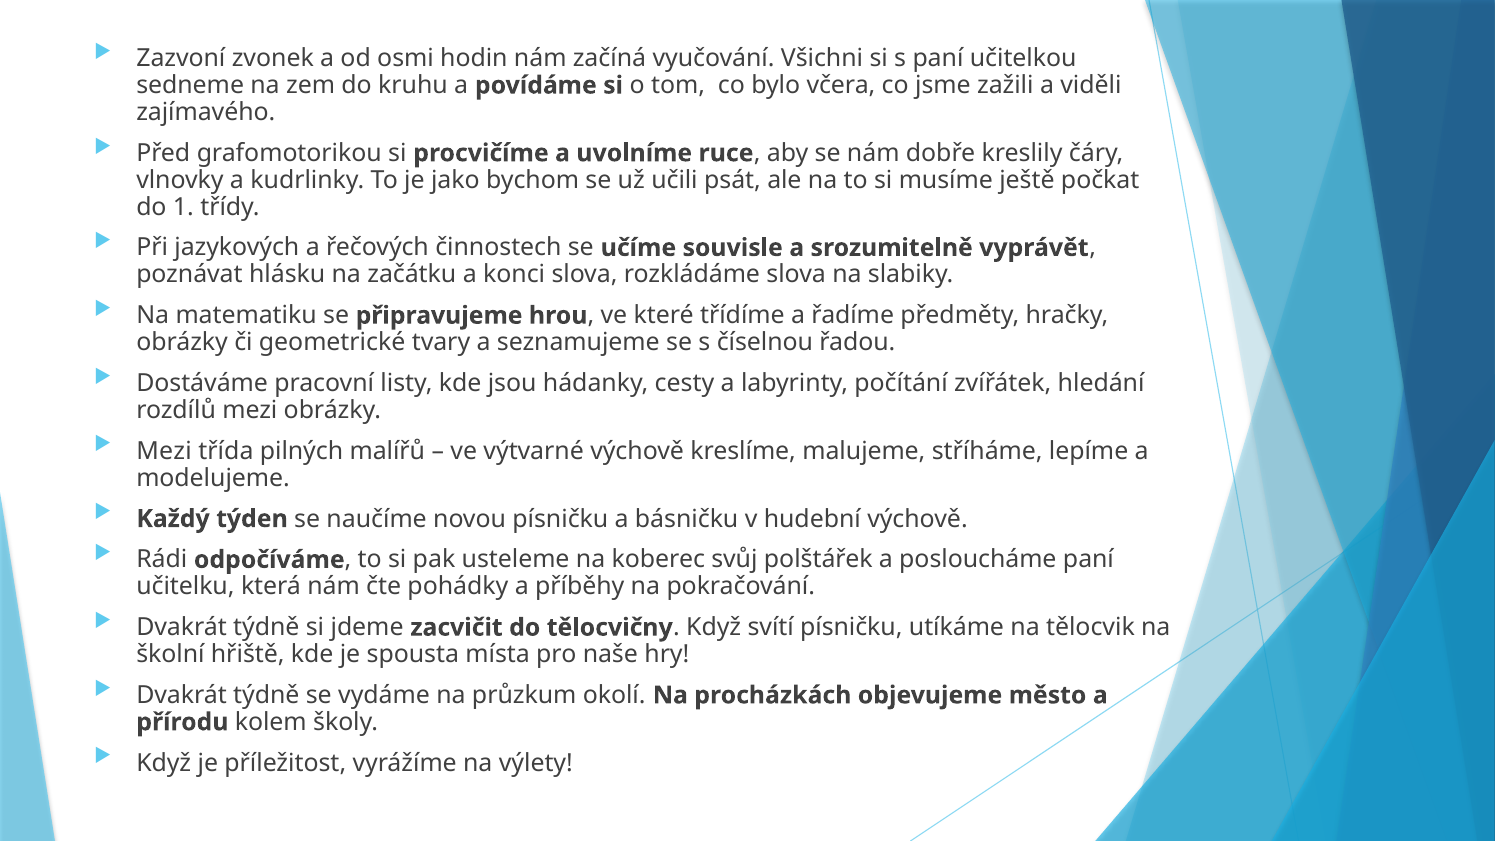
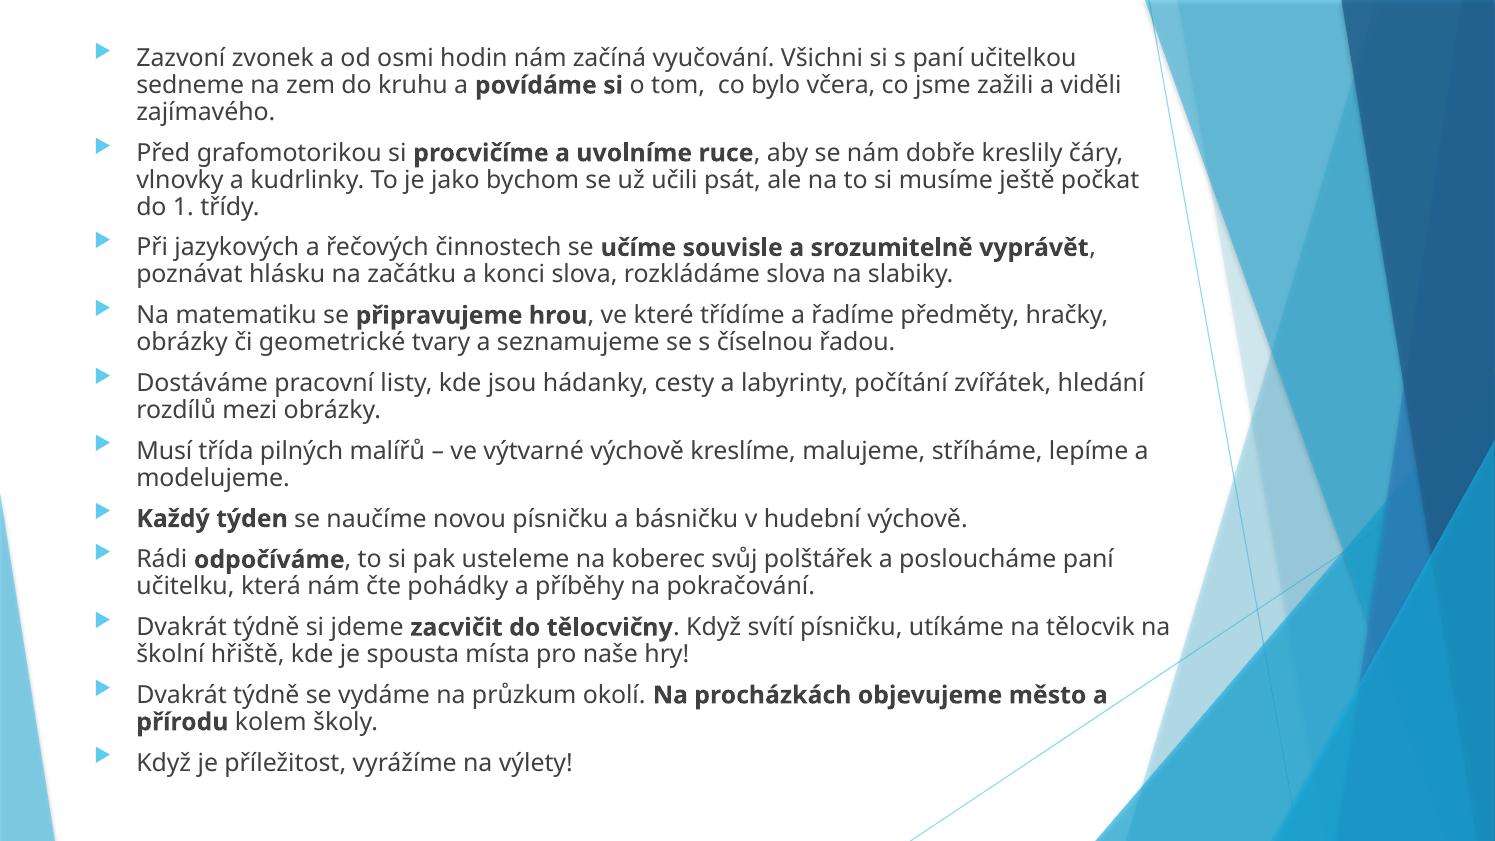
Mezi: Mezi -> Musí (164, 451)
